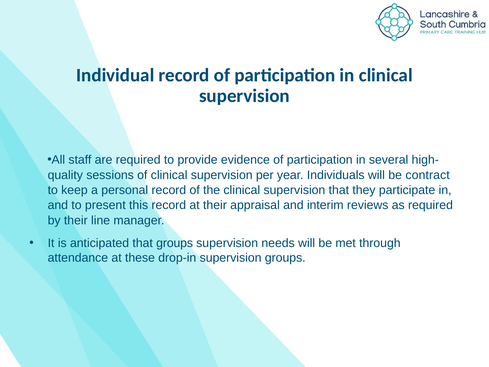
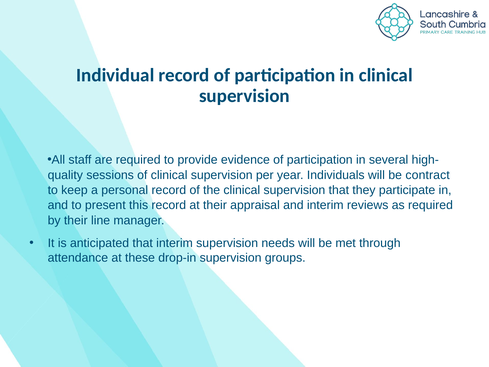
that groups: groups -> interim (175, 243)
